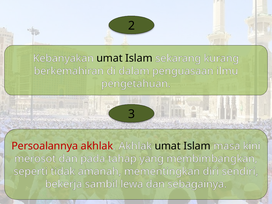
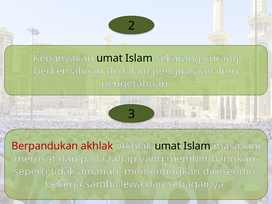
Persoalannya: Persoalannya -> Berpandukan (45, 146)
